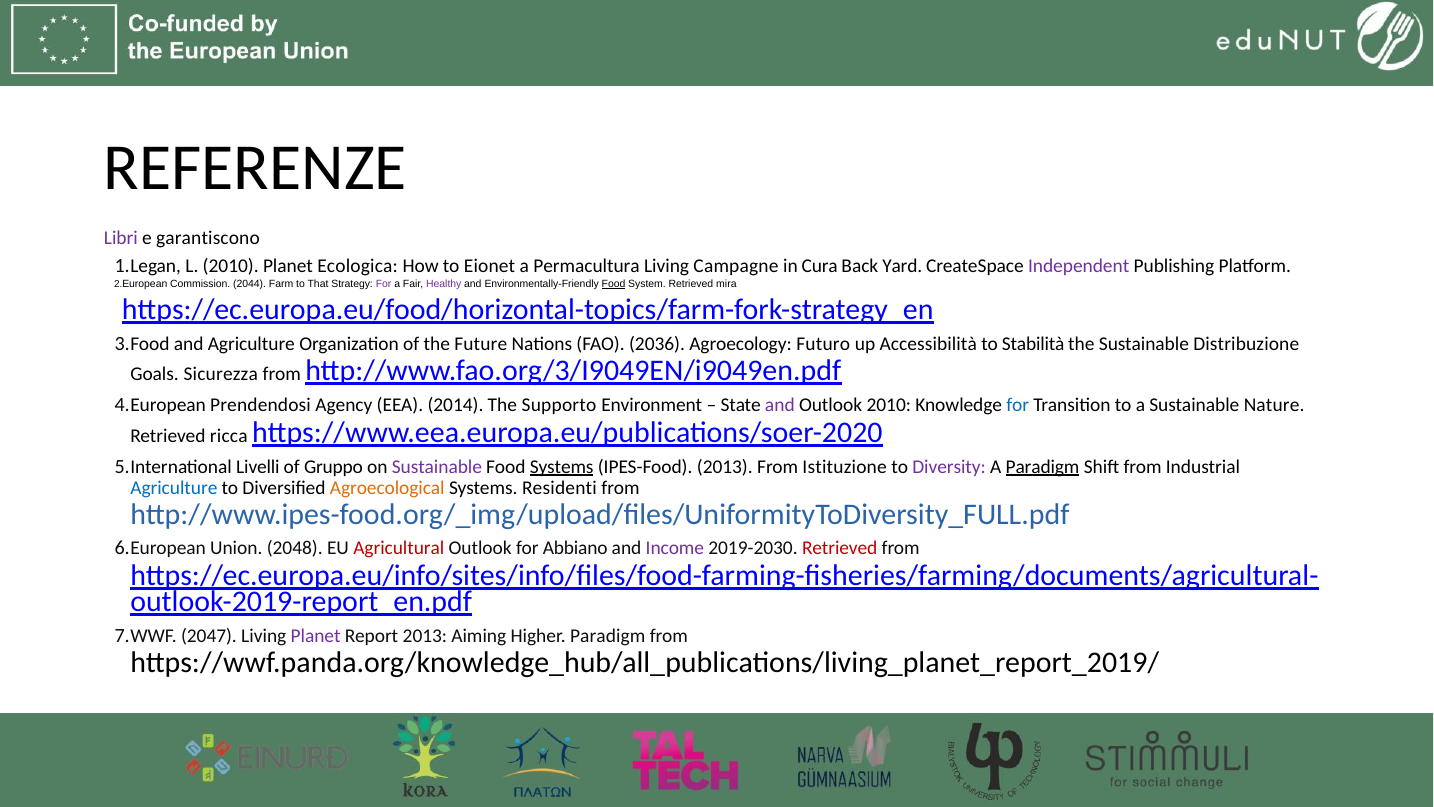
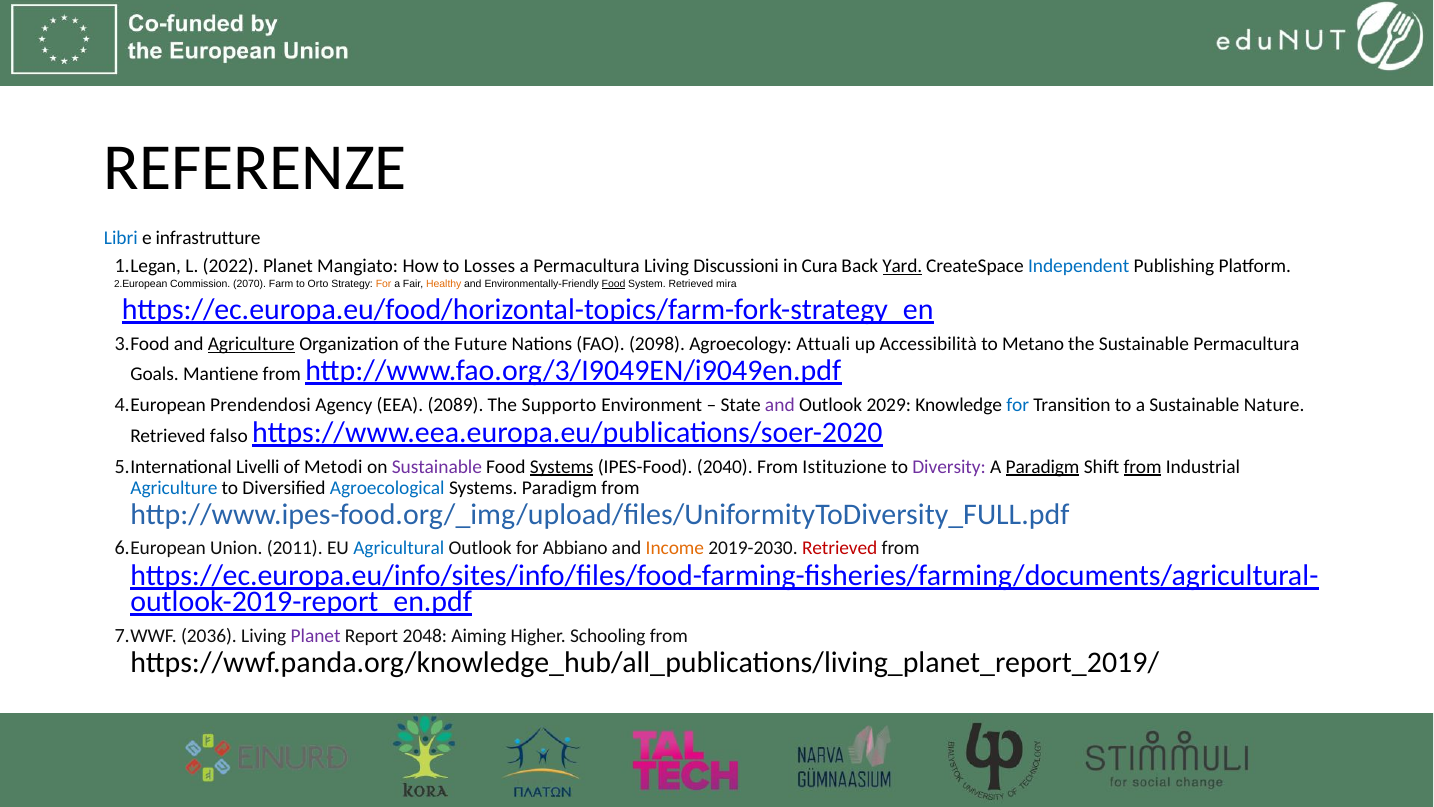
Libri colour: purple -> blue (121, 238)
garantiscono: garantiscono -> infrastrutture (208, 238)
L 2010: 2010 -> 2022 (231, 266)
Ecologica: Ecologica -> Mangiato (358, 266)
Eionet: Eionet -> Losses (490, 266)
Campagne: Campagne -> Discussioni (736, 266)
Yard underline: none -> present (902, 266)
Independent colour: purple -> blue (1079, 266)
2044: 2044 -> 2070 (250, 284)
That: That -> Orto (318, 284)
For colour: purple -> orange (384, 284)
Healthy colour: purple -> orange (444, 284)
Agriculture underline: none -> present (251, 344)
2036: 2036 -> 2098 (657, 344)
Futuro: Futuro -> Attuali (823, 344)
Stabilità: Stabilità -> Metano (1033, 344)
Sustainable Distribuzione: Distribuzione -> Permacultura (1246, 344)
Sicurezza: Sicurezza -> Mantiene (221, 374)
2014: 2014 -> 2089 (455, 405)
Outlook 2010: 2010 -> 2029 (889, 405)
ricca: ricca -> falso (229, 436)
Gruppo: Gruppo -> Metodi (333, 466)
IPES-Food 2013: 2013 -> 2040 (725, 466)
from underline: none -> present (1143, 466)
Agroecological colour: orange -> blue (387, 487)
Systems Residenti: Residenti -> Paradigm (559, 487)
2048: 2048 -> 2011 (295, 548)
Agricultural colour: red -> blue (399, 548)
Income colour: purple -> orange (675, 548)
2047: 2047 -> 2036 (209, 636)
Report 2013: 2013 -> 2048 (425, 636)
Higher Paradigm: Paradigm -> Schooling (608, 636)
